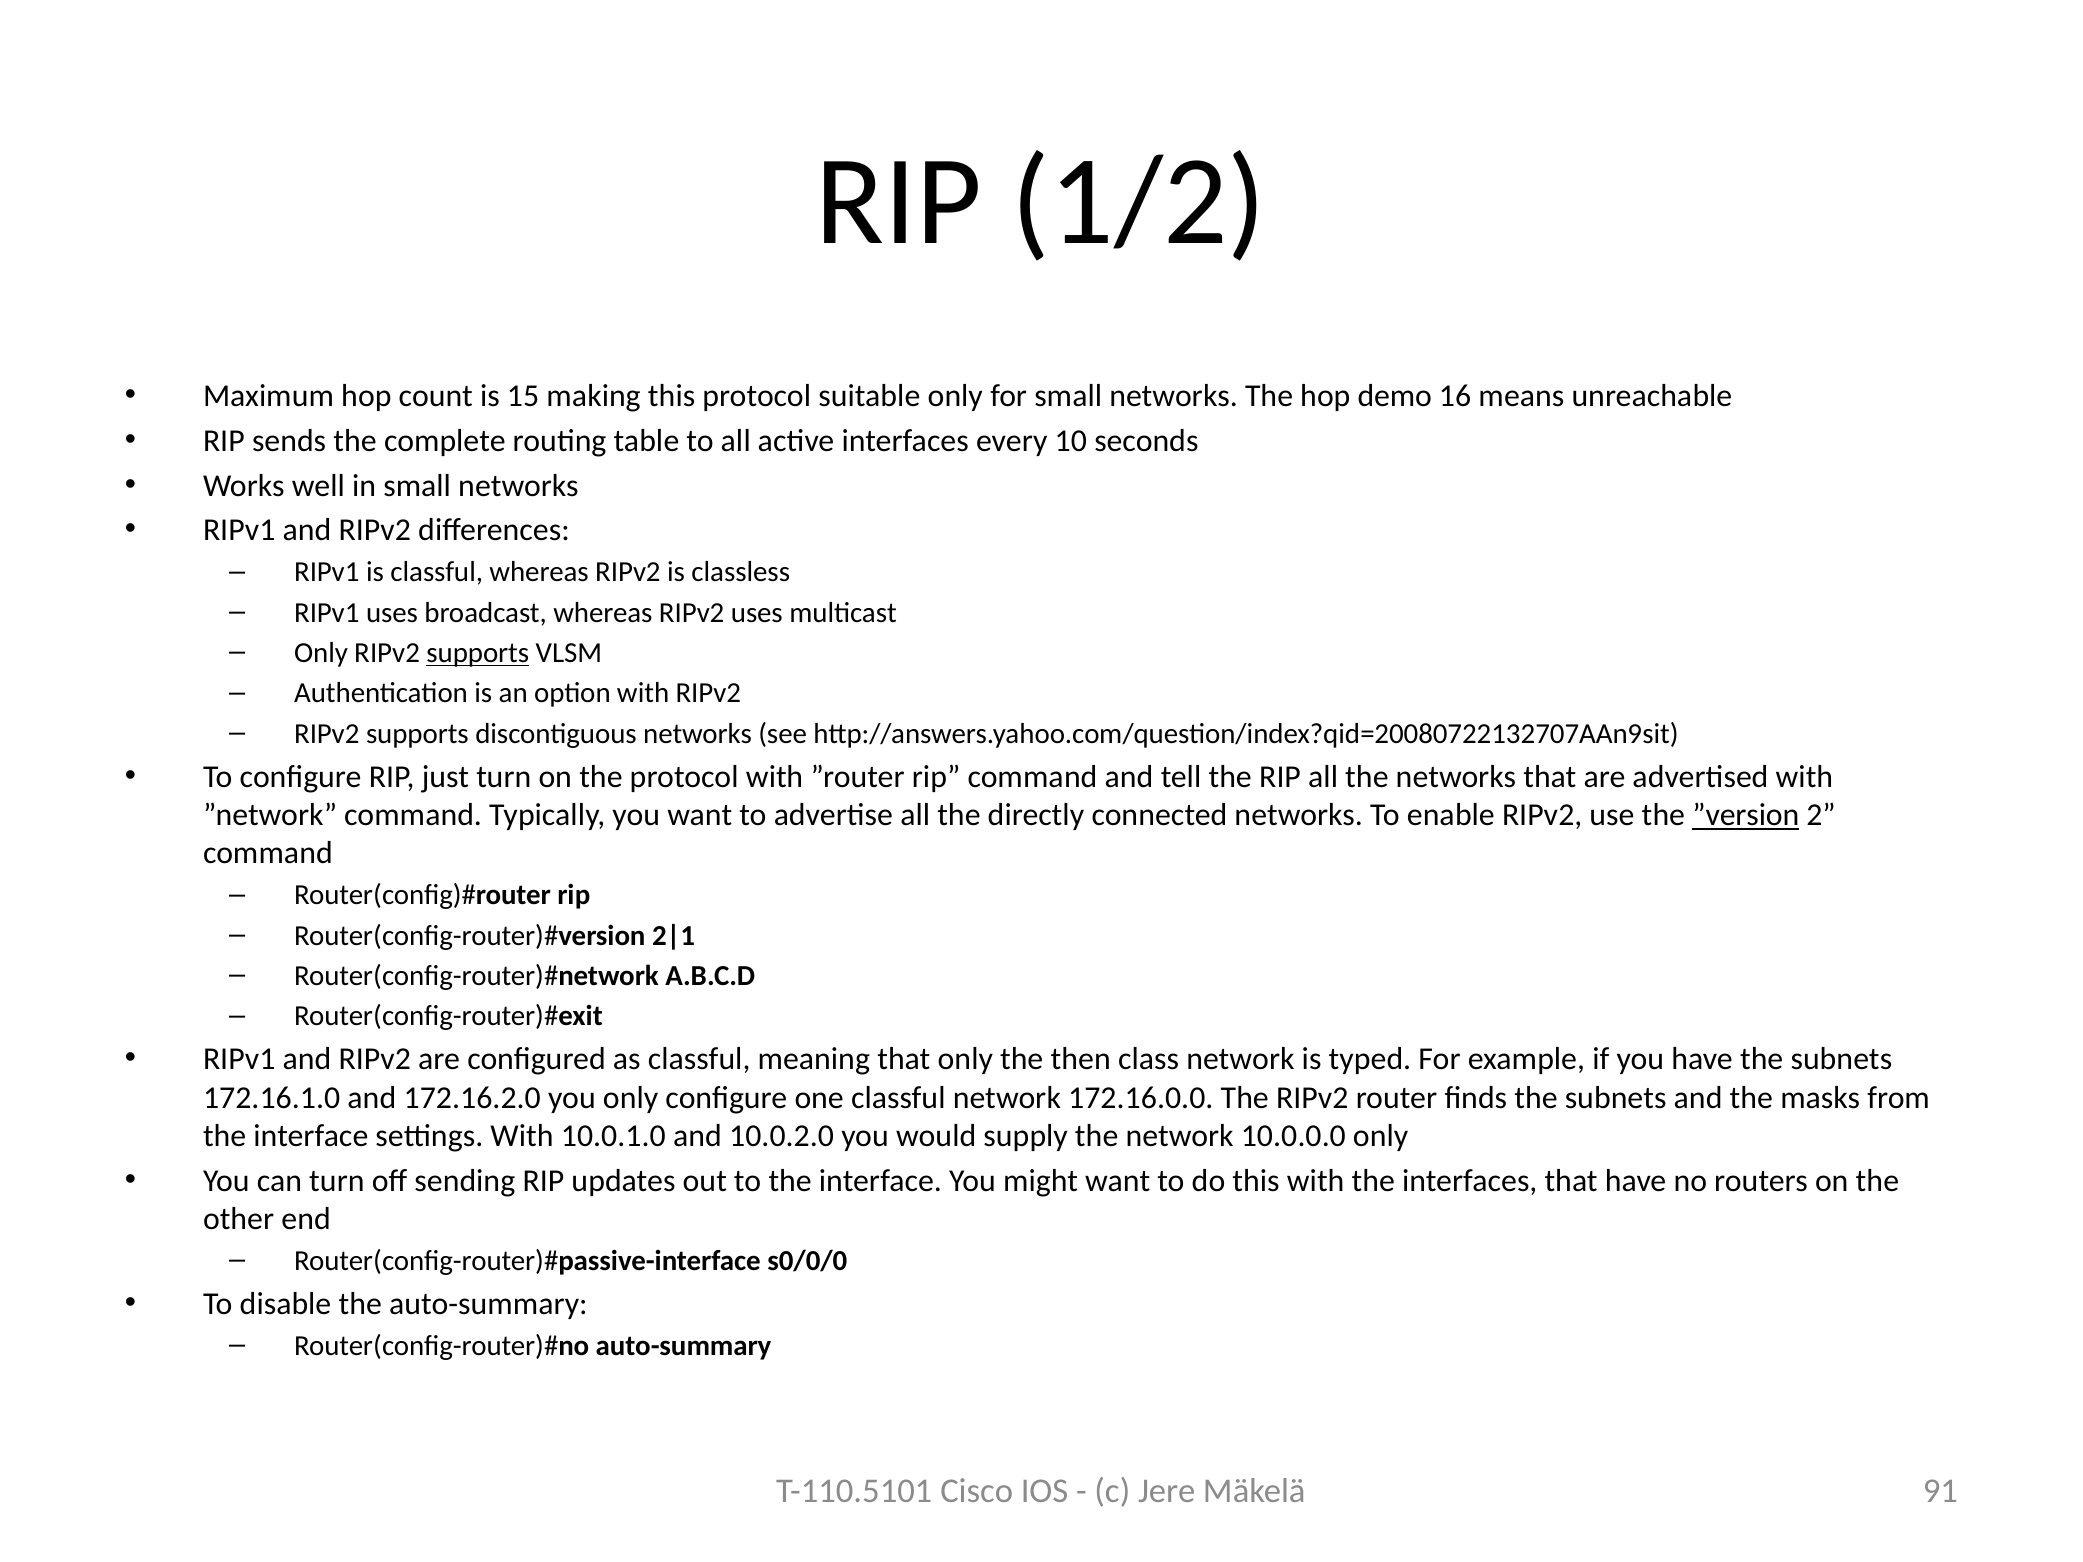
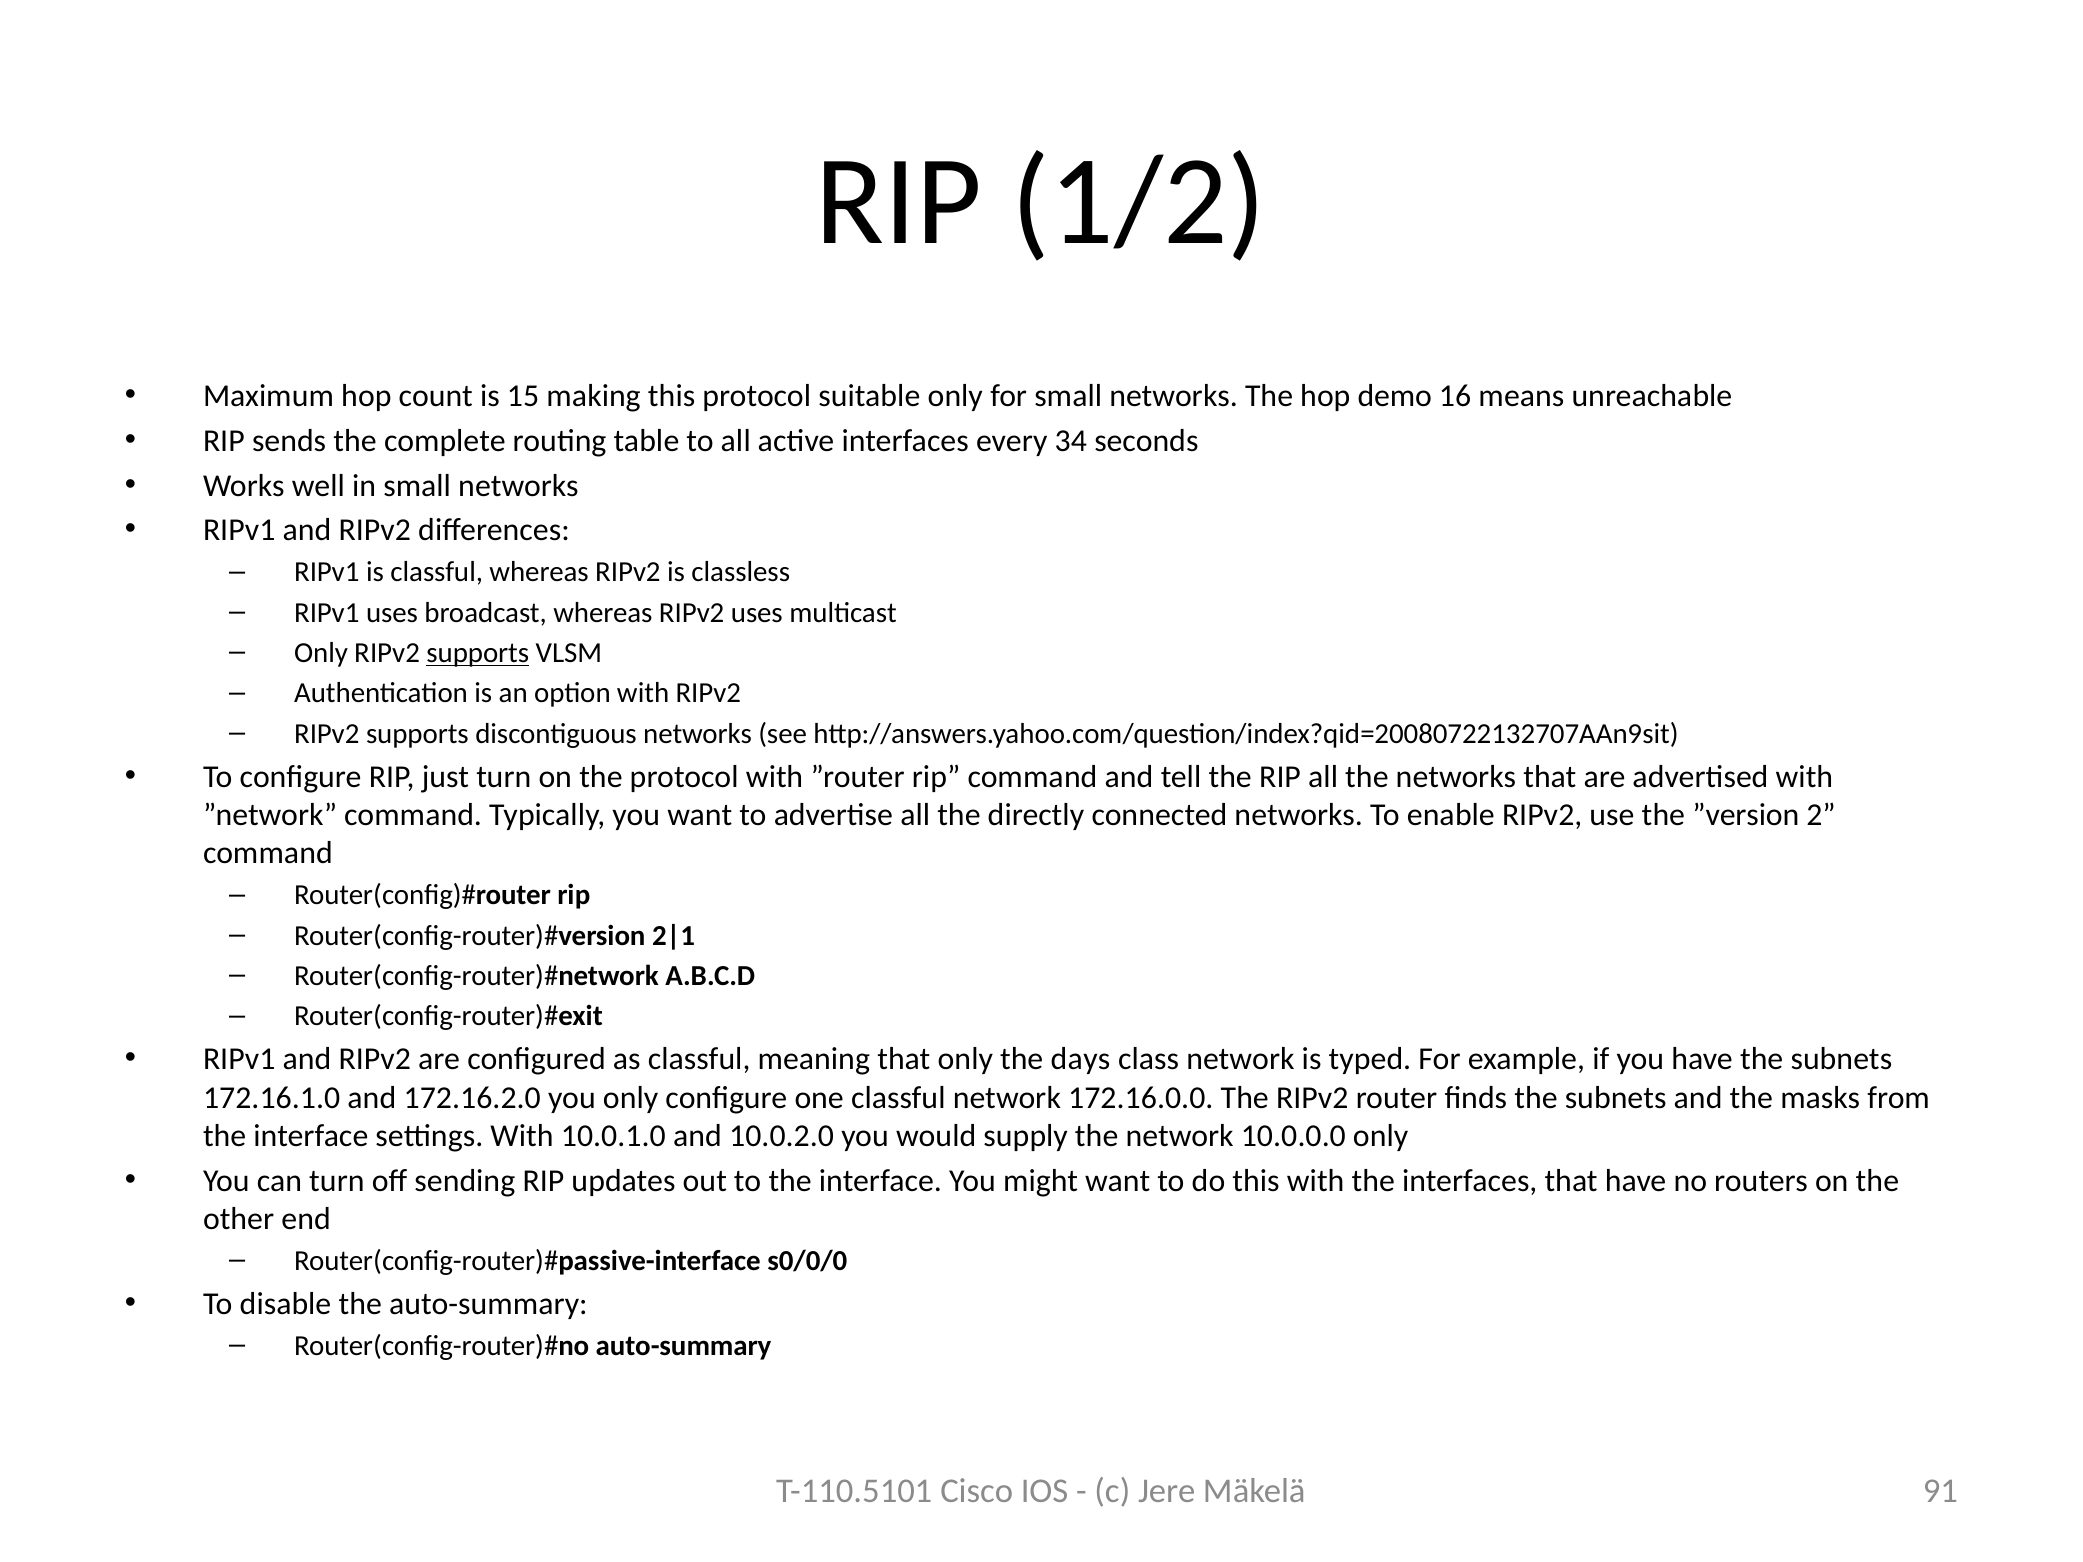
10: 10 -> 34 (1071, 441)
”version underline: present -> none (1746, 815)
then: then -> days (1081, 1060)
